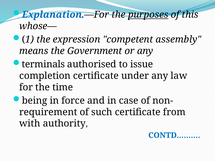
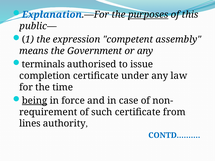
whose—: whose— -> public— (38, 26)
being underline: none -> present (35, 101)
with: with -> lines (30, 124)
